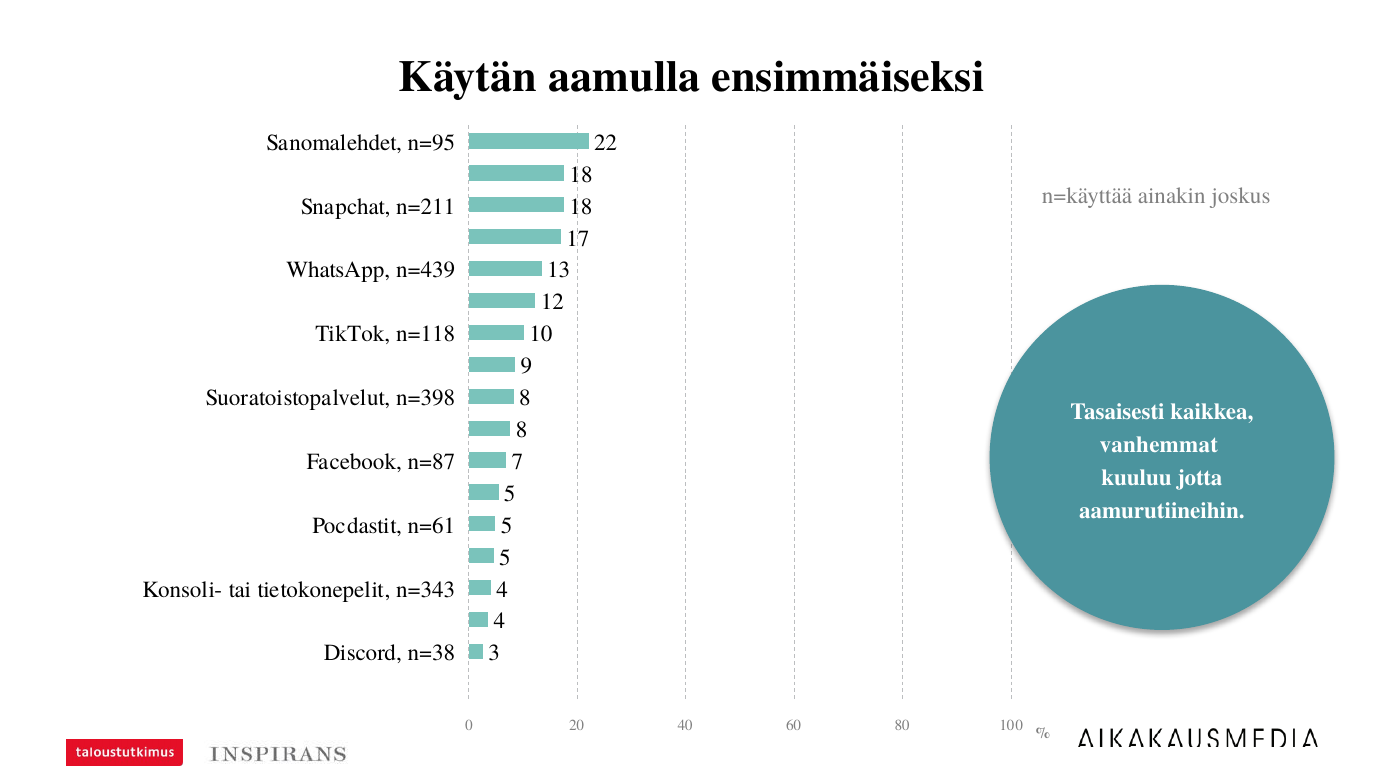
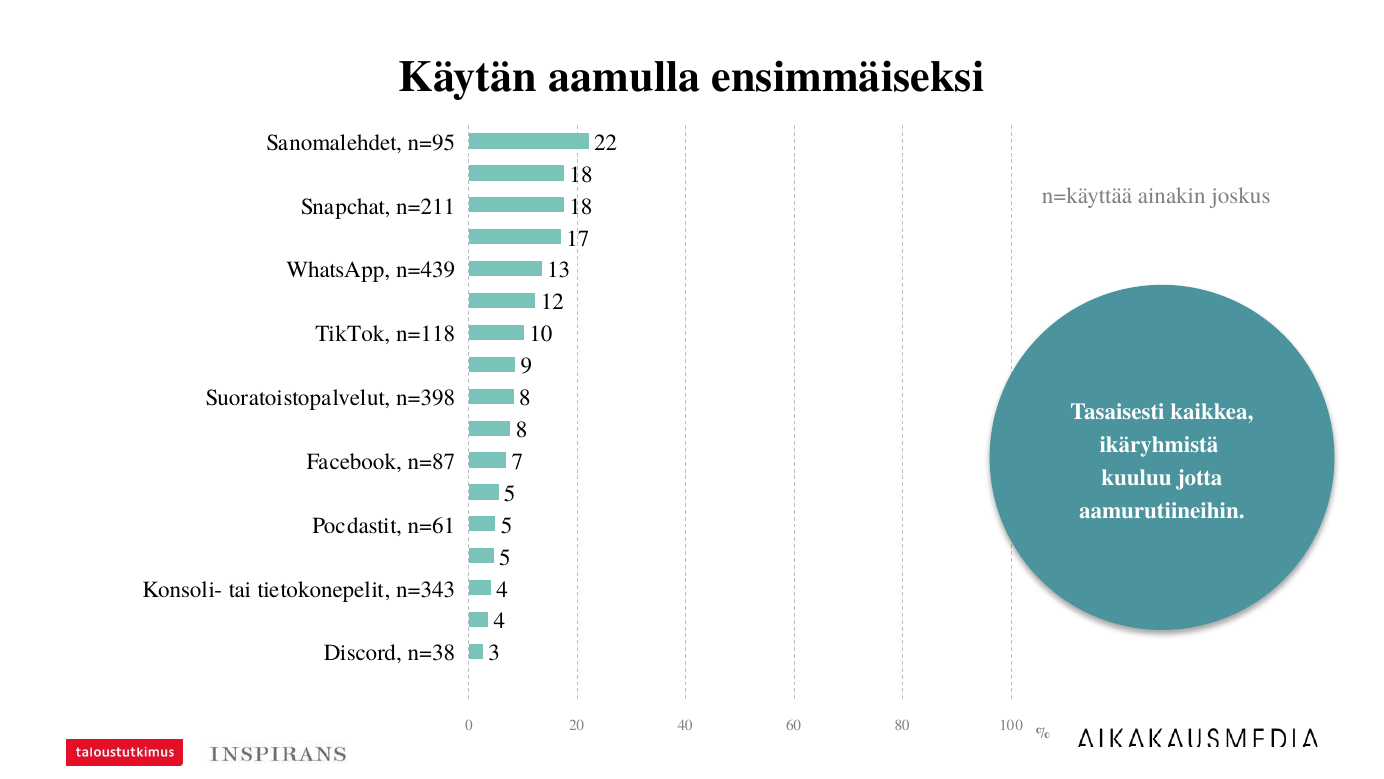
vanhemmat: vanhemmat -> ikäryhmistä (1159, 445)
